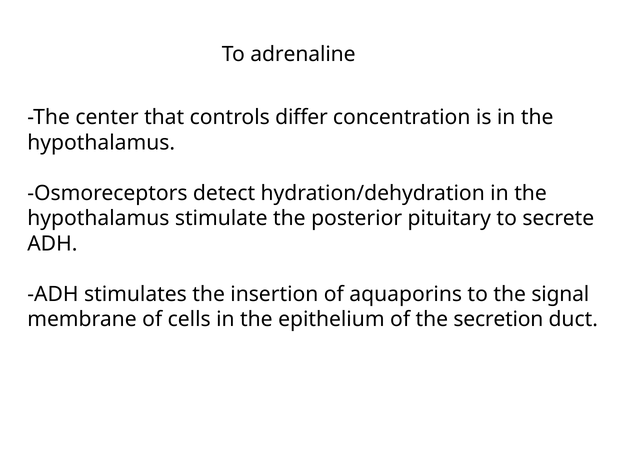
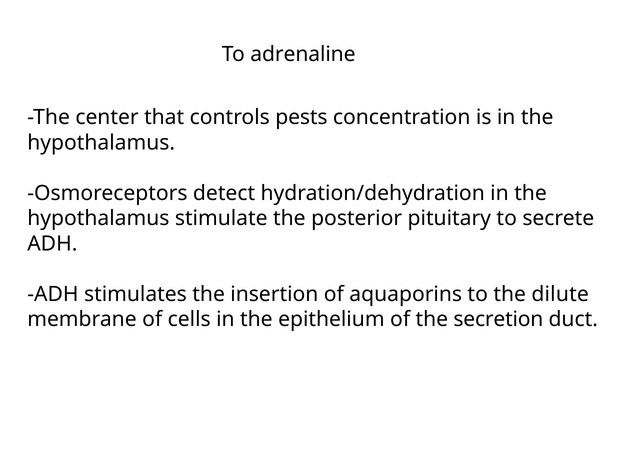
differ: differ -> pests (301, 117)
signal: signal -> dilute (560, 295)
